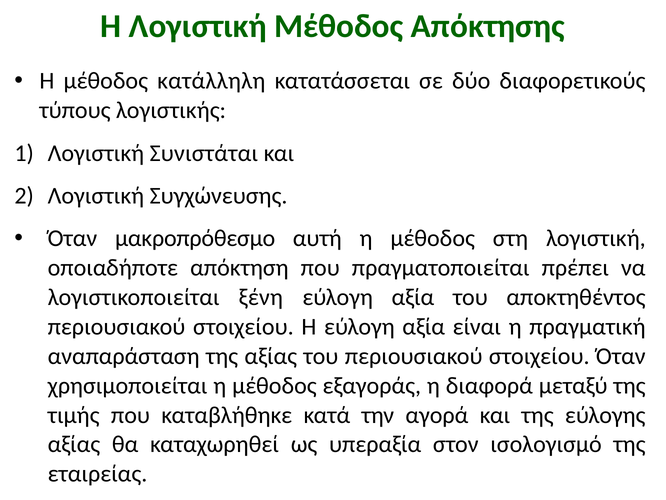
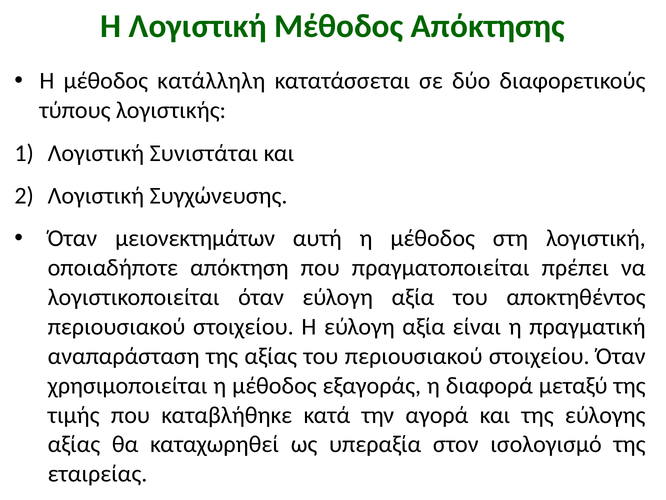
μακροπρόθεσμο: μακροπρόθεσμο -> μειονεκτημάτων (195, 238)
λογιστικοποιείται ξένη: ξένη -> όταν (261, 297)
